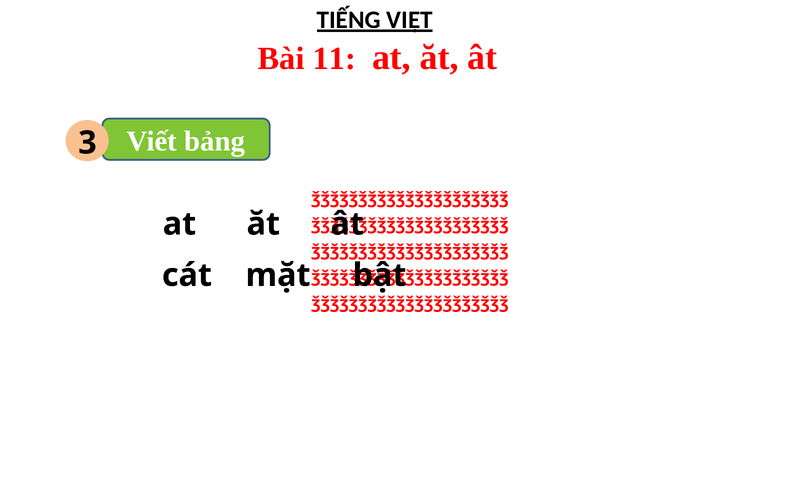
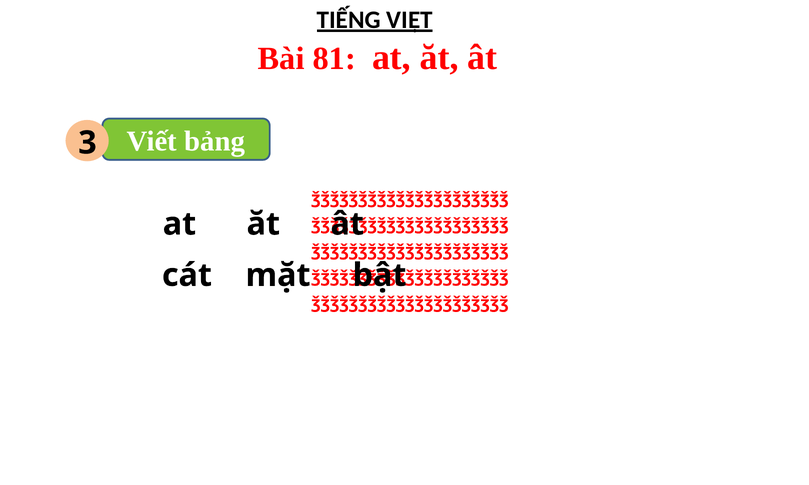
11: 11 -> 81 (334, 59)
